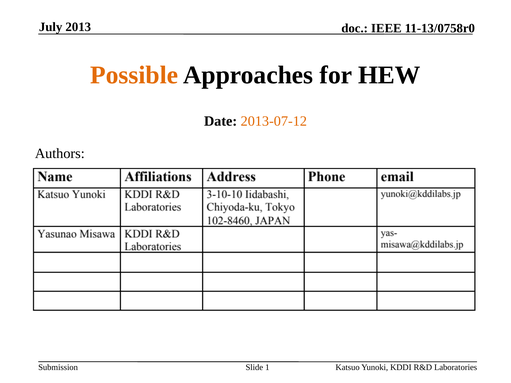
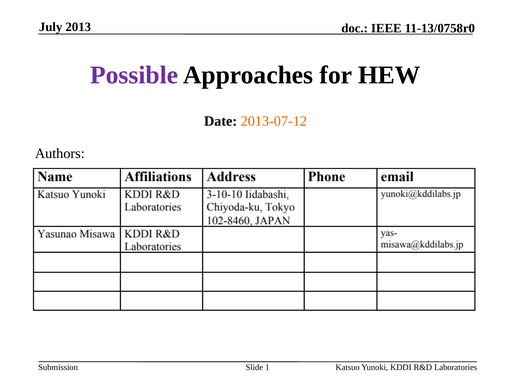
Possible colour: orange -> purple (134, 75)
